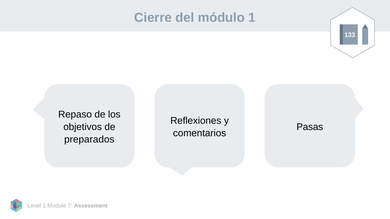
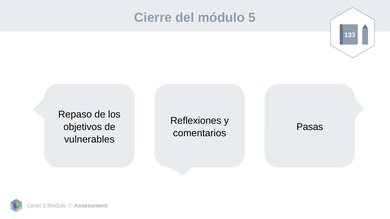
módulo 1: 1 -> 5 (252, 18)
preparados: preparados -> vulnerables (89, 140)
